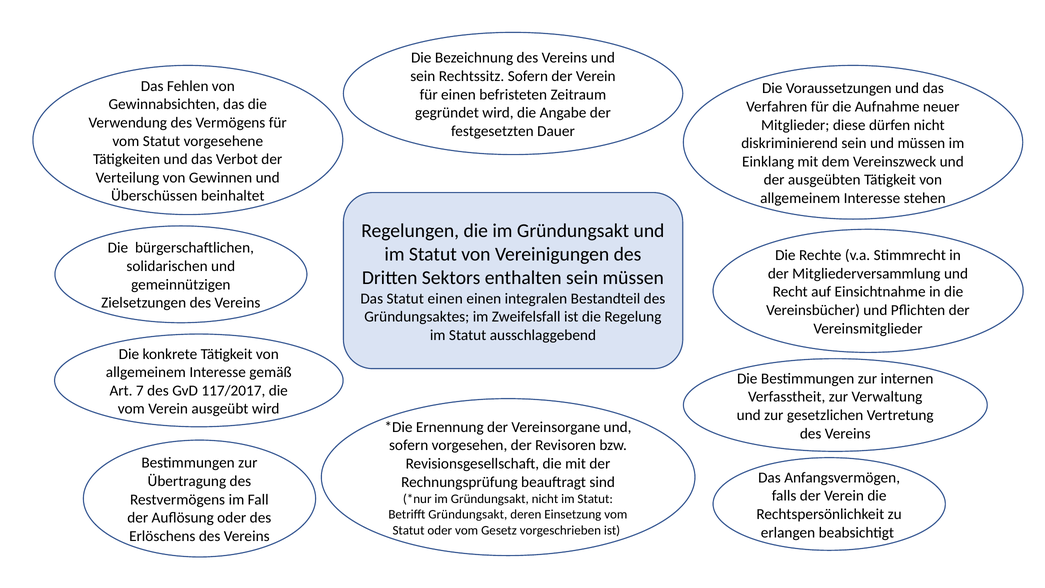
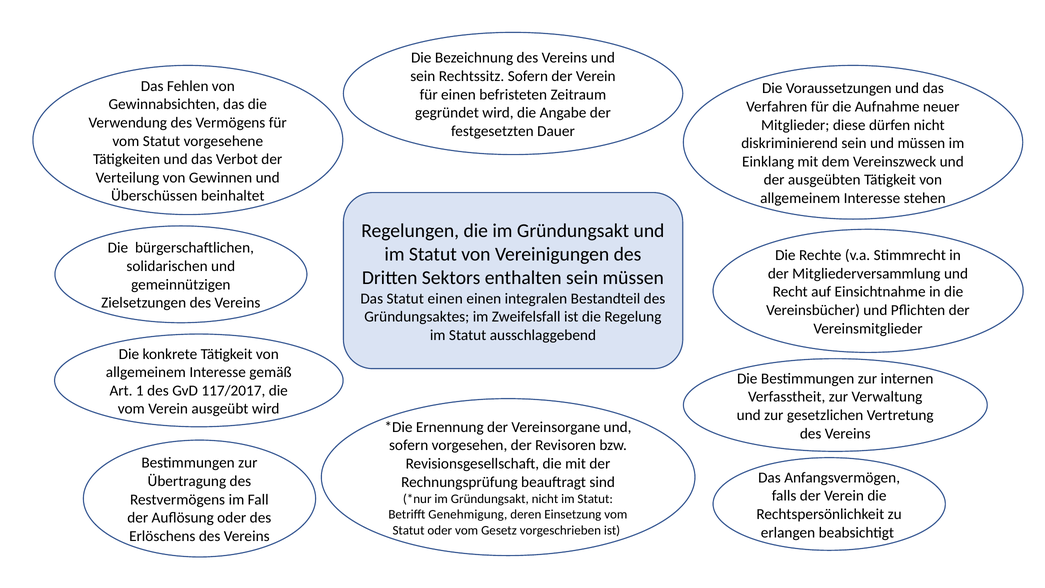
7: 7 -> 1 (140, 390)
Betrifft Gründungsakt: Gründungsakt -> Genehmigung (468, 514)
